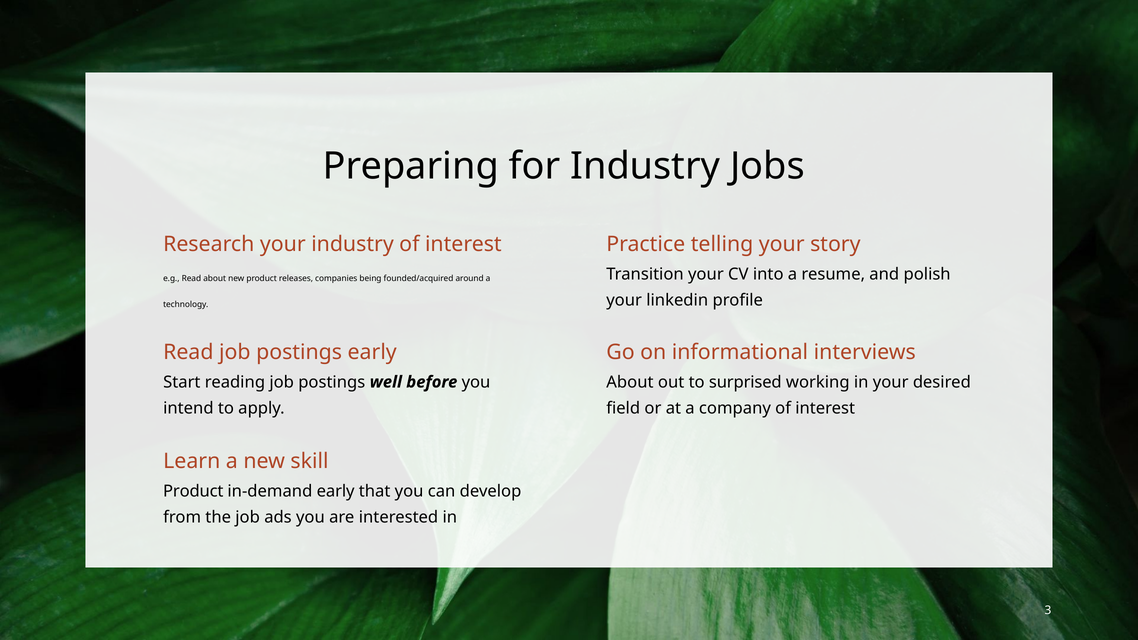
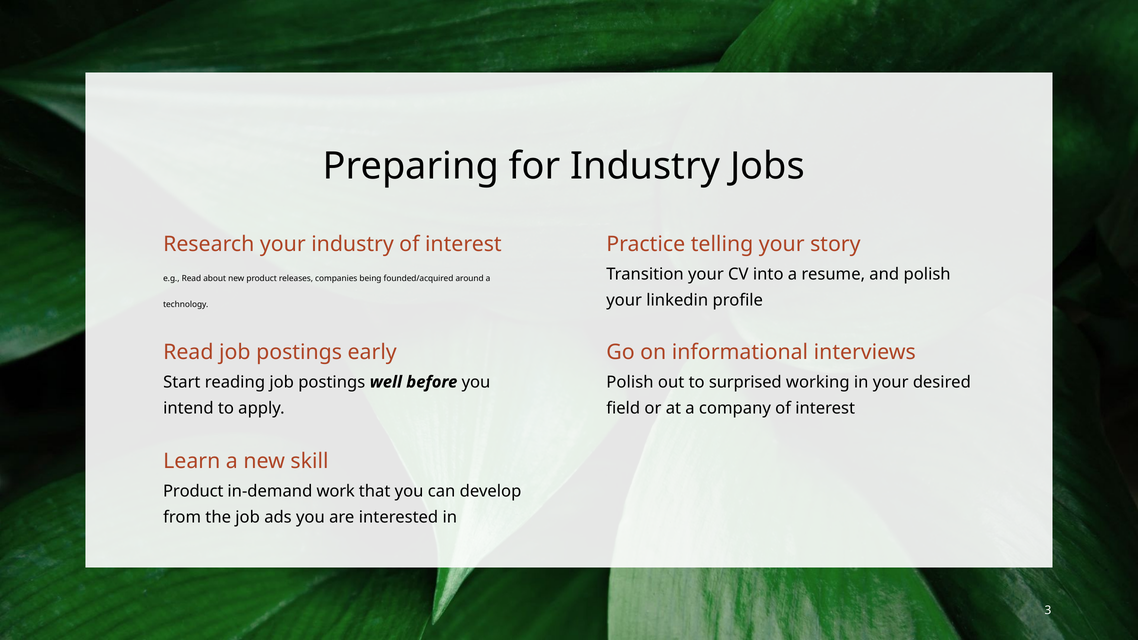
About: About -> Polish (630, 382)
in-demand early: early -> work (336, 491)
